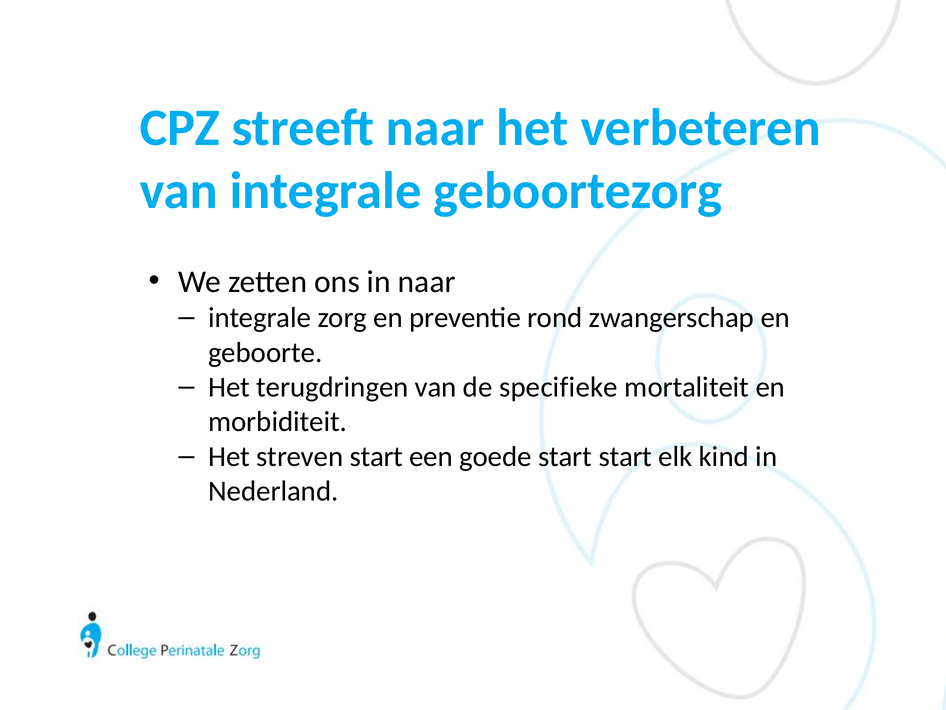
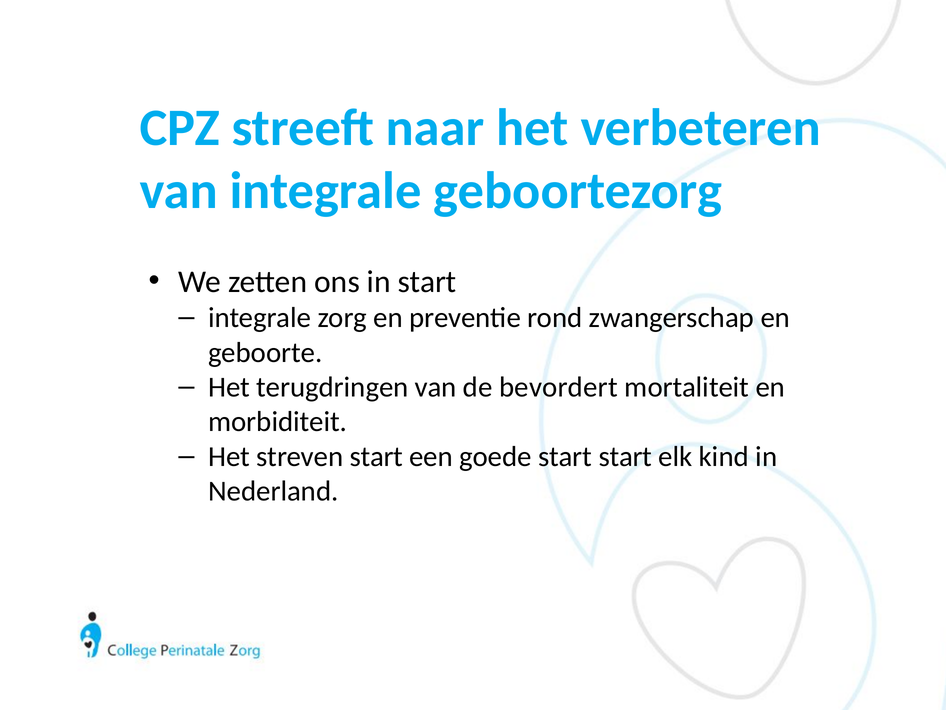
in naar: naar -> start (427, 282)
specifieke: specifieke -> bevordert (558, 387)
